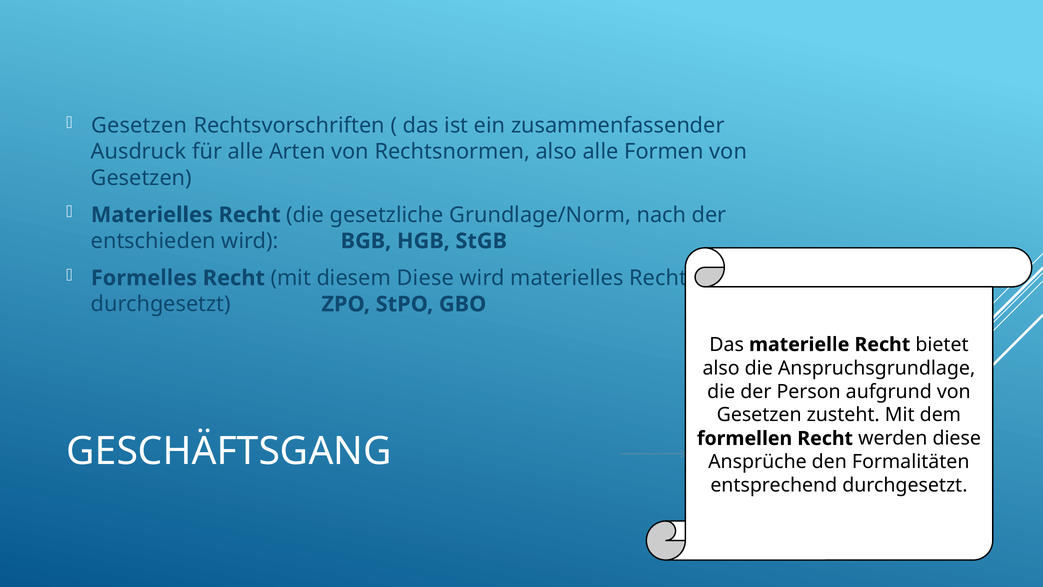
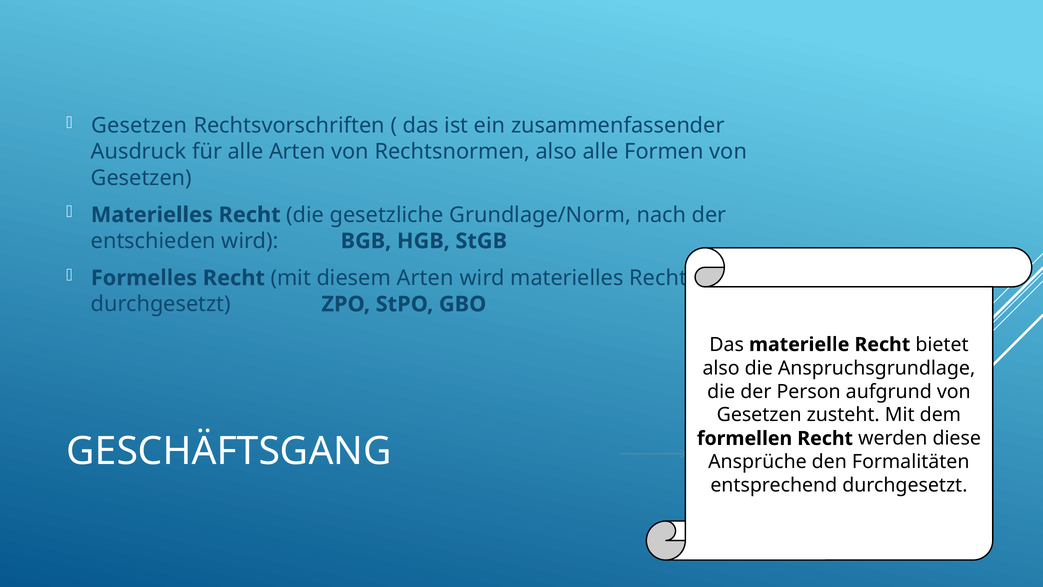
diesem Diese: Diese -> Arten (425, 278)
